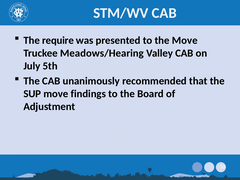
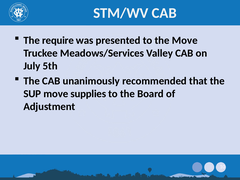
Meadows/Hearing: Meadows/Hearing -> Meadows/Services (102, 53)
findings: findings -> supplies (88, 94)
